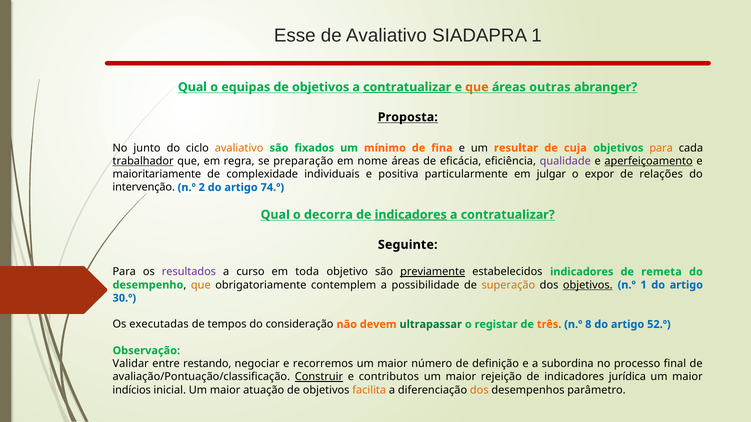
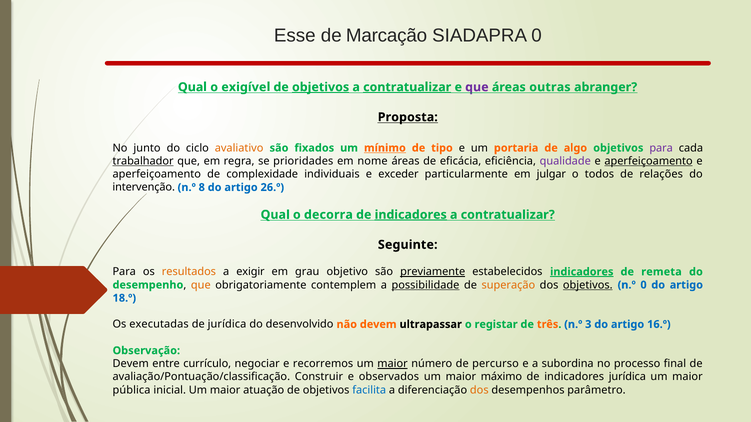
de Avaliativo: Avaliativo -> Marcação (387, 36)
SIADAPRA 1: 1 -> 0 (536, 36)
equipas: equipas -> exigível (246, 87)
objetivos underline: none -> present (321, 87)
que colour: orange -> purple (477, 87)
mínimo underline: none -> present (385, 148)
fina: fina -> tipo (442, 148)
resultar: resultar -> portaria (516, 148)
cuja: cuja -> algo (575, 148)
para colour: orange -> purple (661, 148)
preparação: preparação -> prioridades (303, 161)
maioritariamente: maioritariamente -> aperfeiçoamento (157, 174)
positiva: positiva -> exceder (398, 174)
expor: expor -> todos (599, 174)
2: 2 -> 8 (202, 188)
74.º: 74.º -> 26.º (272, 188)
resultados colour: purple -> orange (189, 272)
curso: curso -> exigir (250, 272)
toda: toda -> grau (307, 272)
indicadores underline: none -> present (582, 272)
possibilidade underline: none -> present (425, 285)
n.º 1: 1 -> 0 (644, 285)
30.º: 30.º -> 18.º (124, 298)
de tempos: tempos -> jurídica (227, 325)
consideração: consideração -> desenvolvido (300, 325)
ultrapassar colour: green -> black (431, 325)
8: 8 -> 3 (588, 325)
52.º: 52.º -> 16.º (659, 325)
Validar: Validar -> Devem (131, 364)
restando: restando -> currículo (207, 364)
maior underline: none -> present (393, 364)
definição: definição -> percurso (496, 364)
Construir underline: present -> none (319, 377)
contributos: contributos -> observados (389, 377)
rejeição: rejeição -> máximo (501, 377)
indícios: indícios -> pública (132, 390)
facilita colour: orange -> blue (369, 390)
